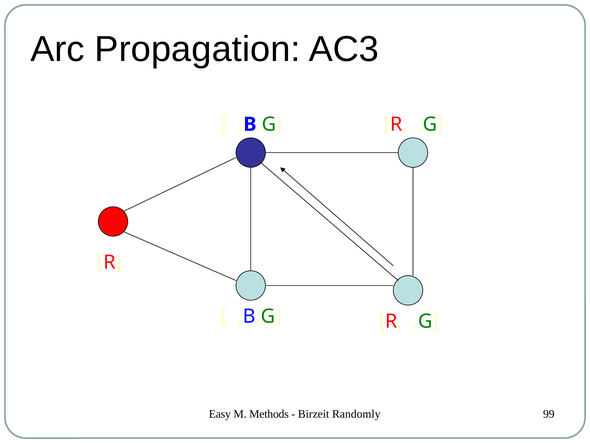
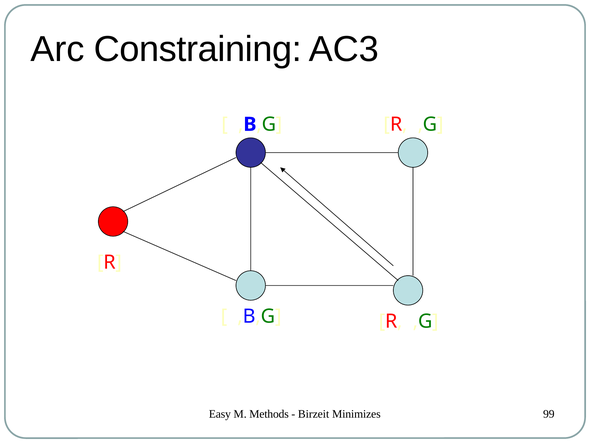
Propagation: Propagation -> Constraining (198, 49)
Randomly: Randomly -> Minimizes (356, 414)
